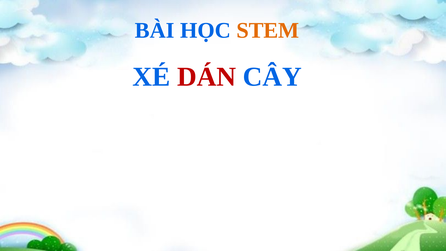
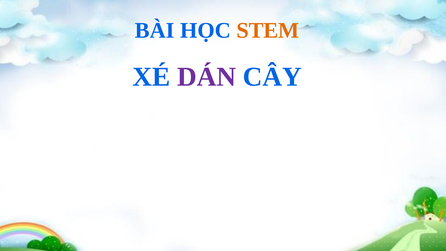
DÁN colour: red -> purple (207, 77)
